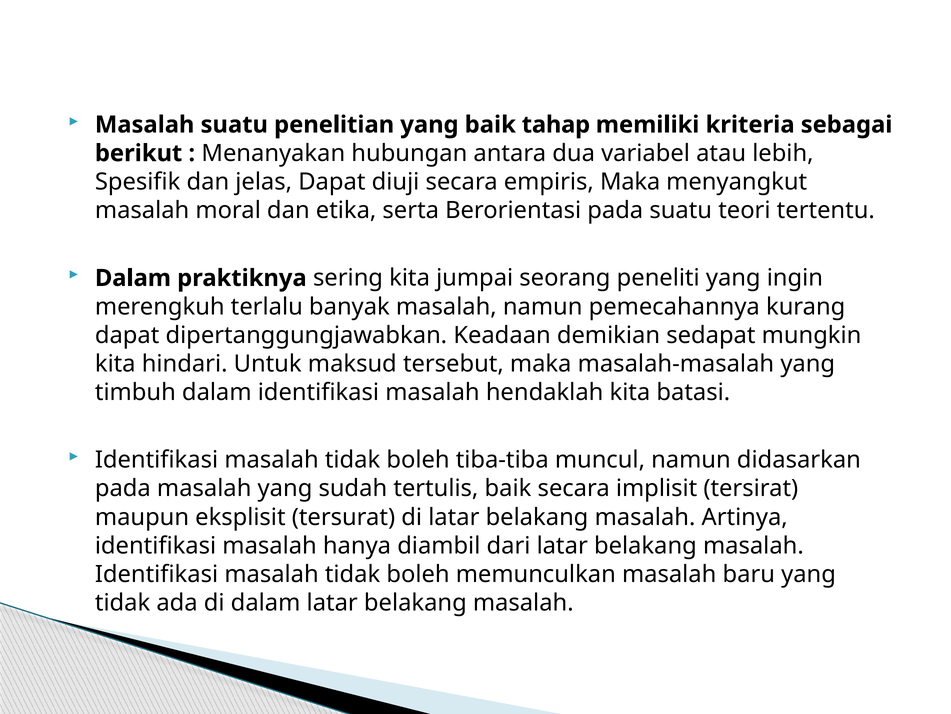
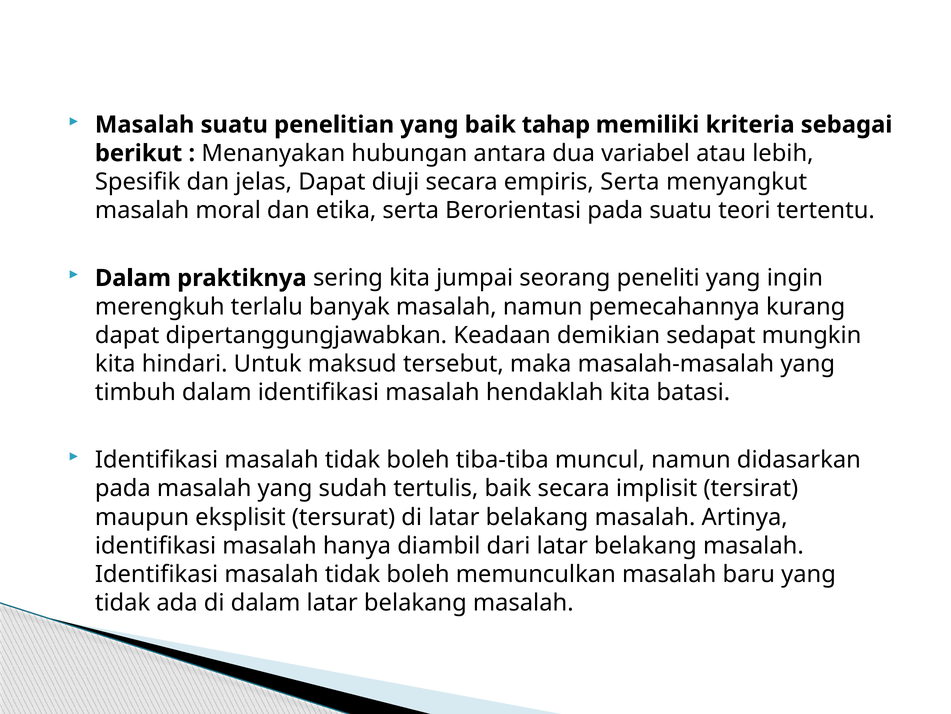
empiris Maka: Maka -> Serta (630, 182)
